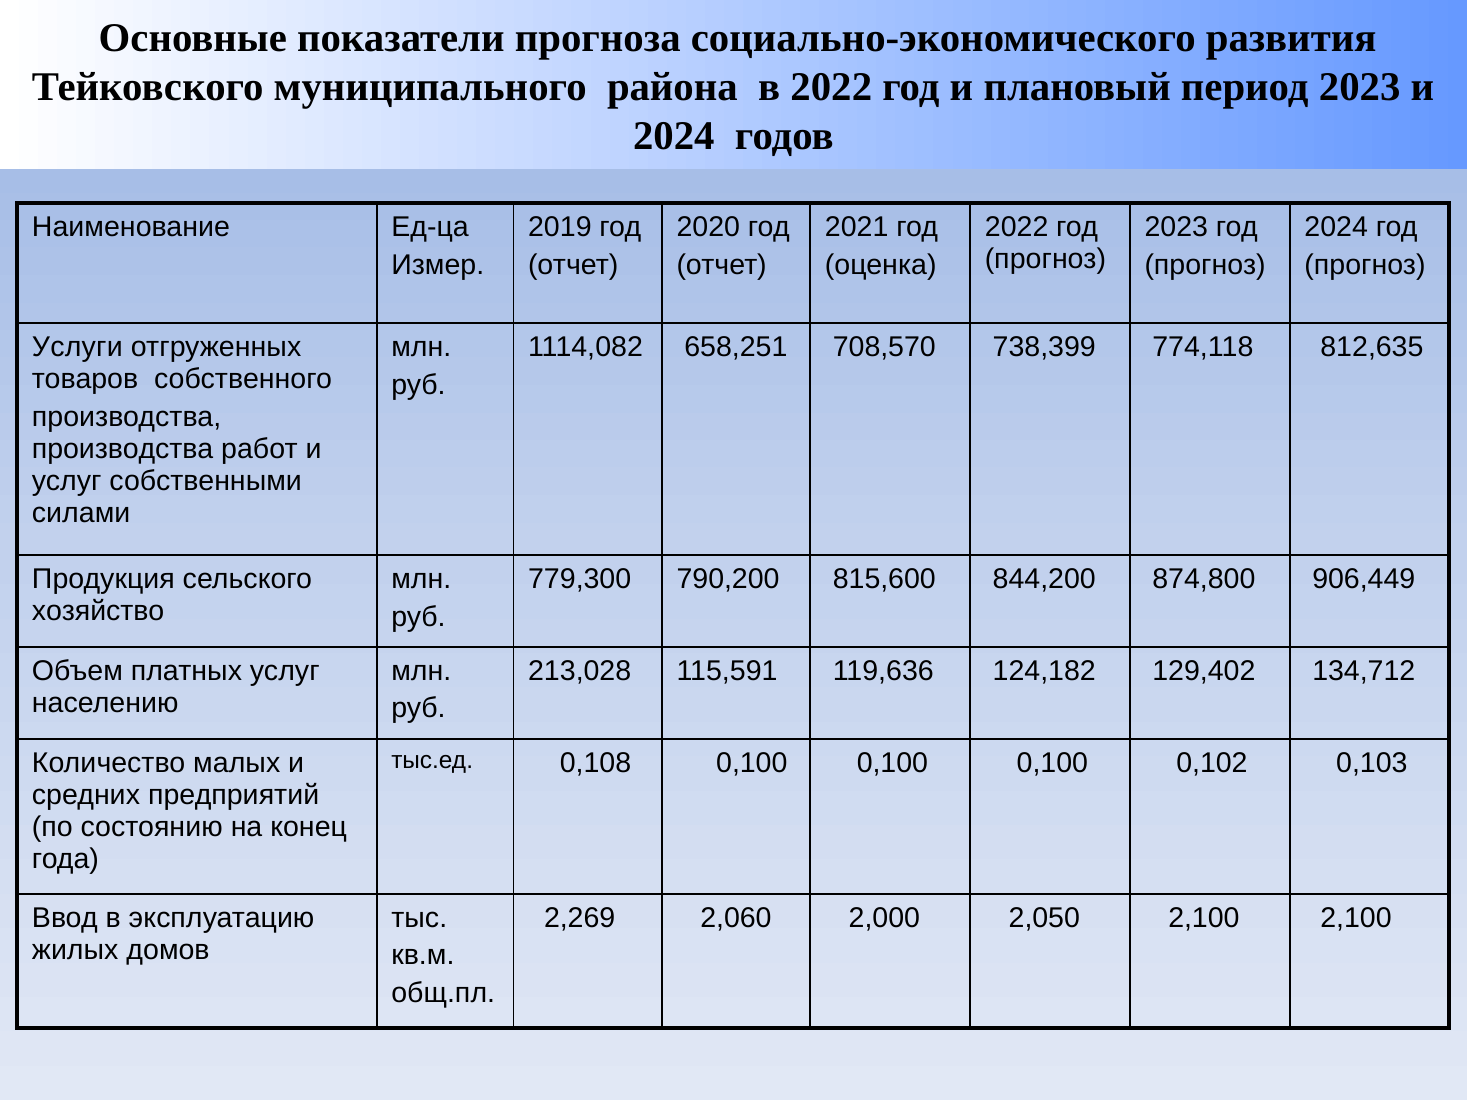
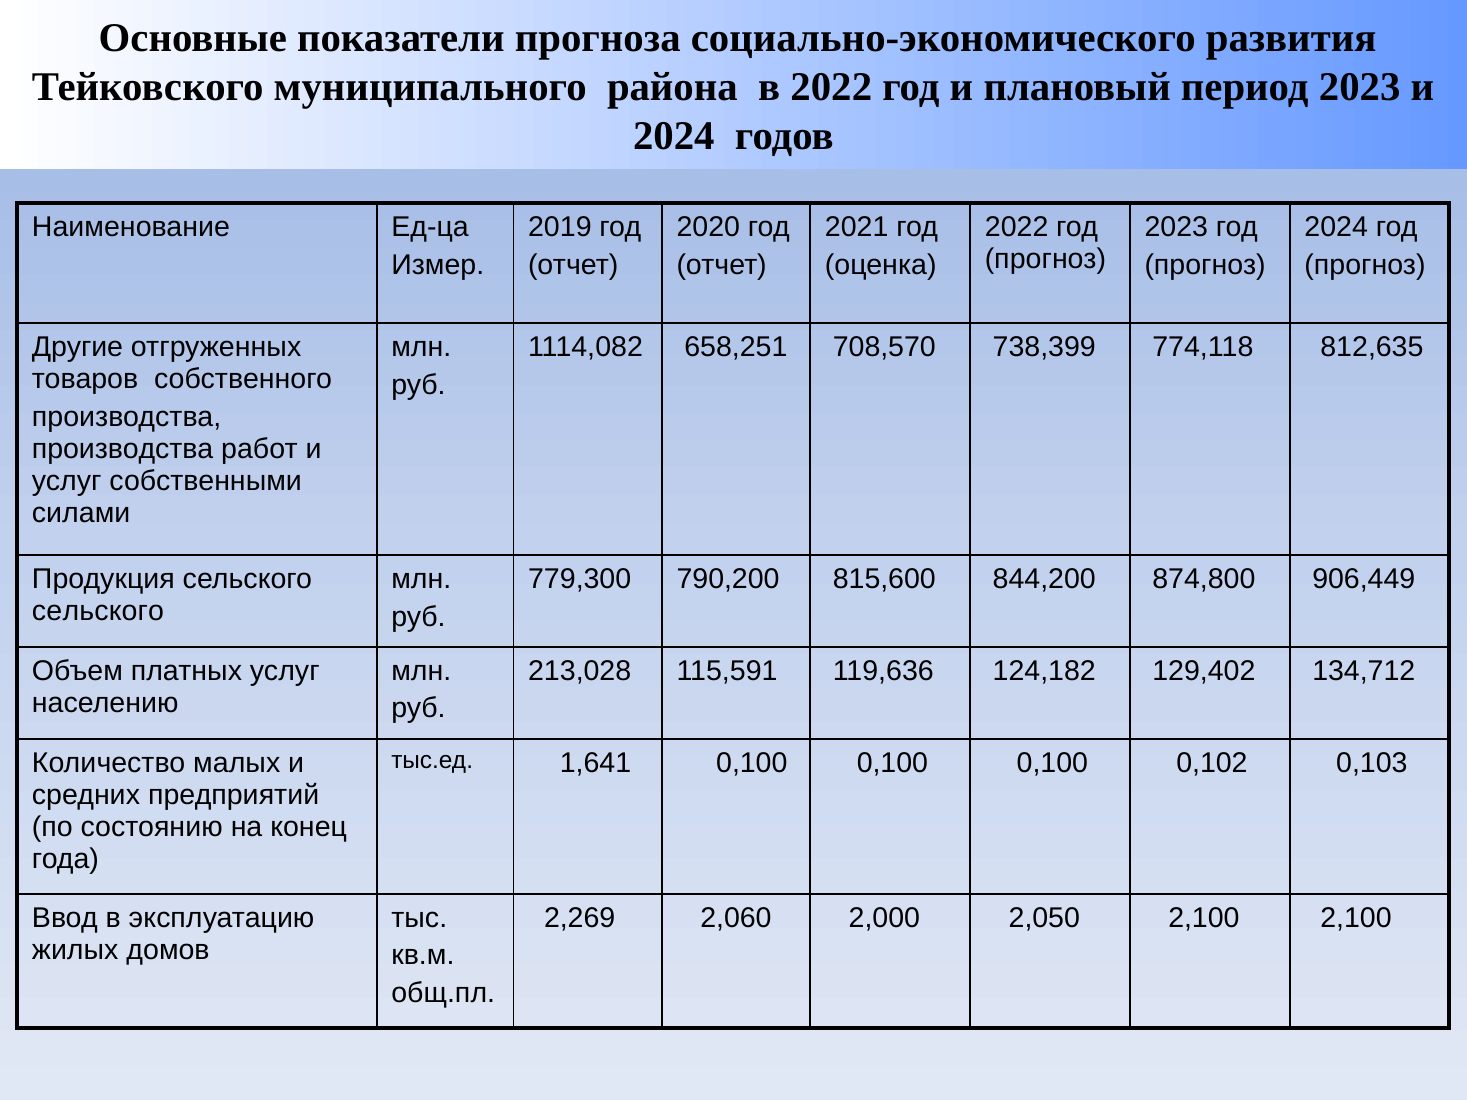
Услуги: Услуги -> Другие (78, 347)
хозяйство: хозяйство -> сельского (98, 611)
0,108: 0,108 -> 1,641 (596, 763)
